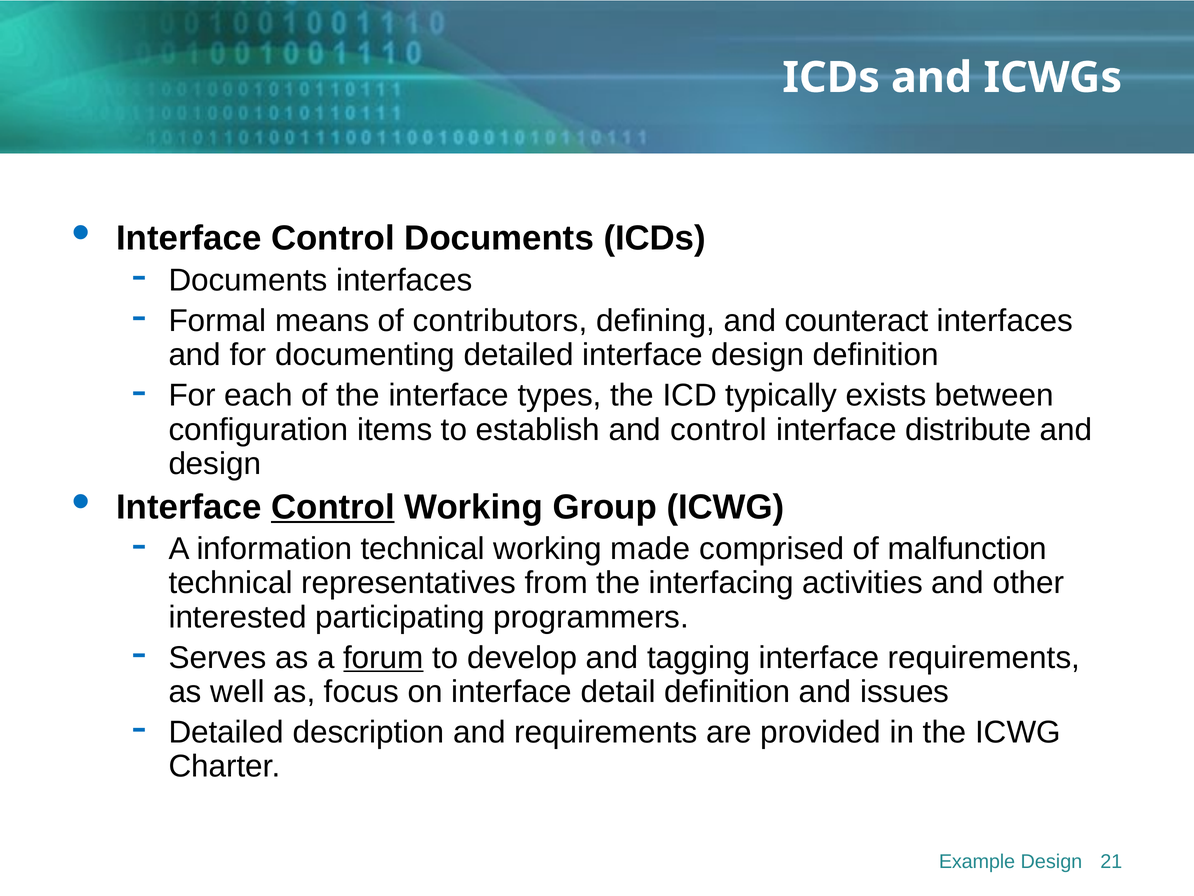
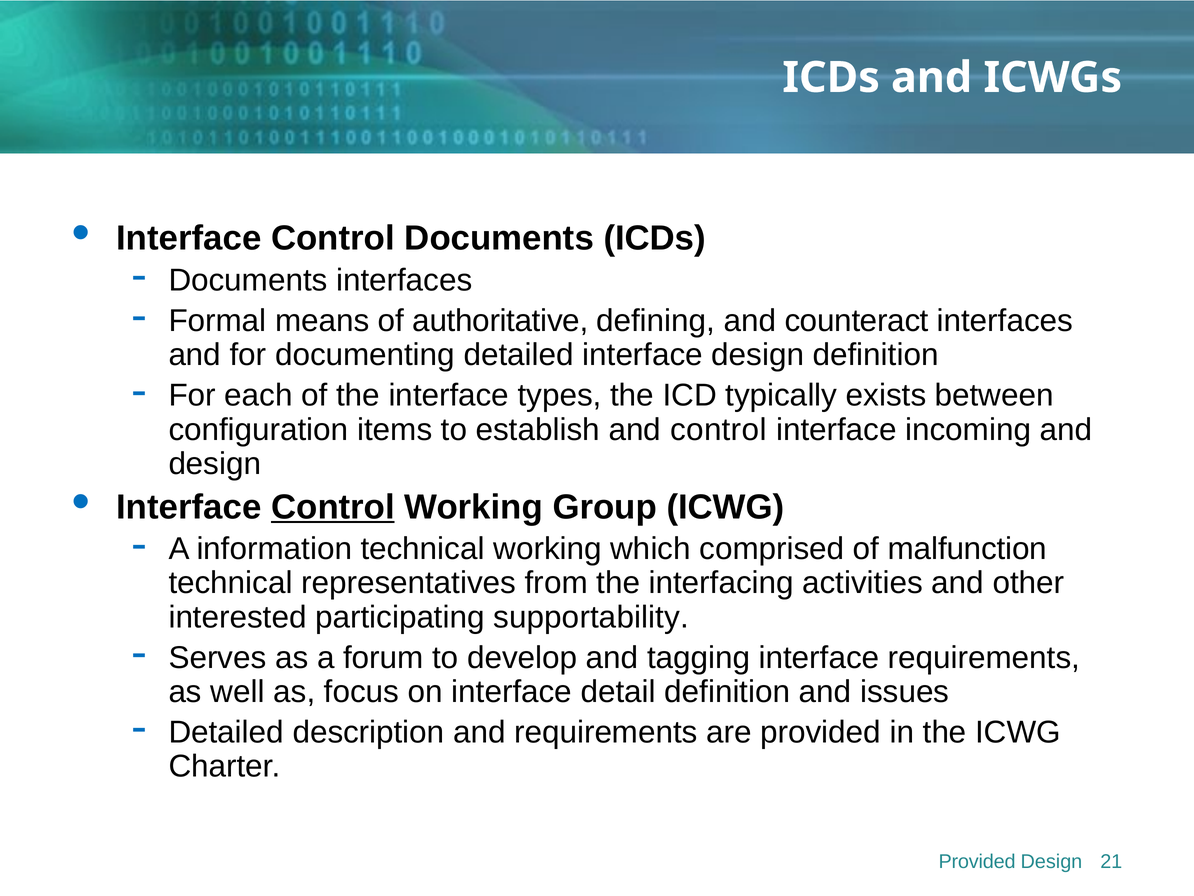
contributors: contributors -> authoritative (500, 321)
distribute: distribute -> incoming (968, 429)
made: made -> which (651, 549)
programmers: programmers -> supportability (591, 617)
forum underline: present -> none (383, 657)
Example: Example -> Provided (977, 861)
